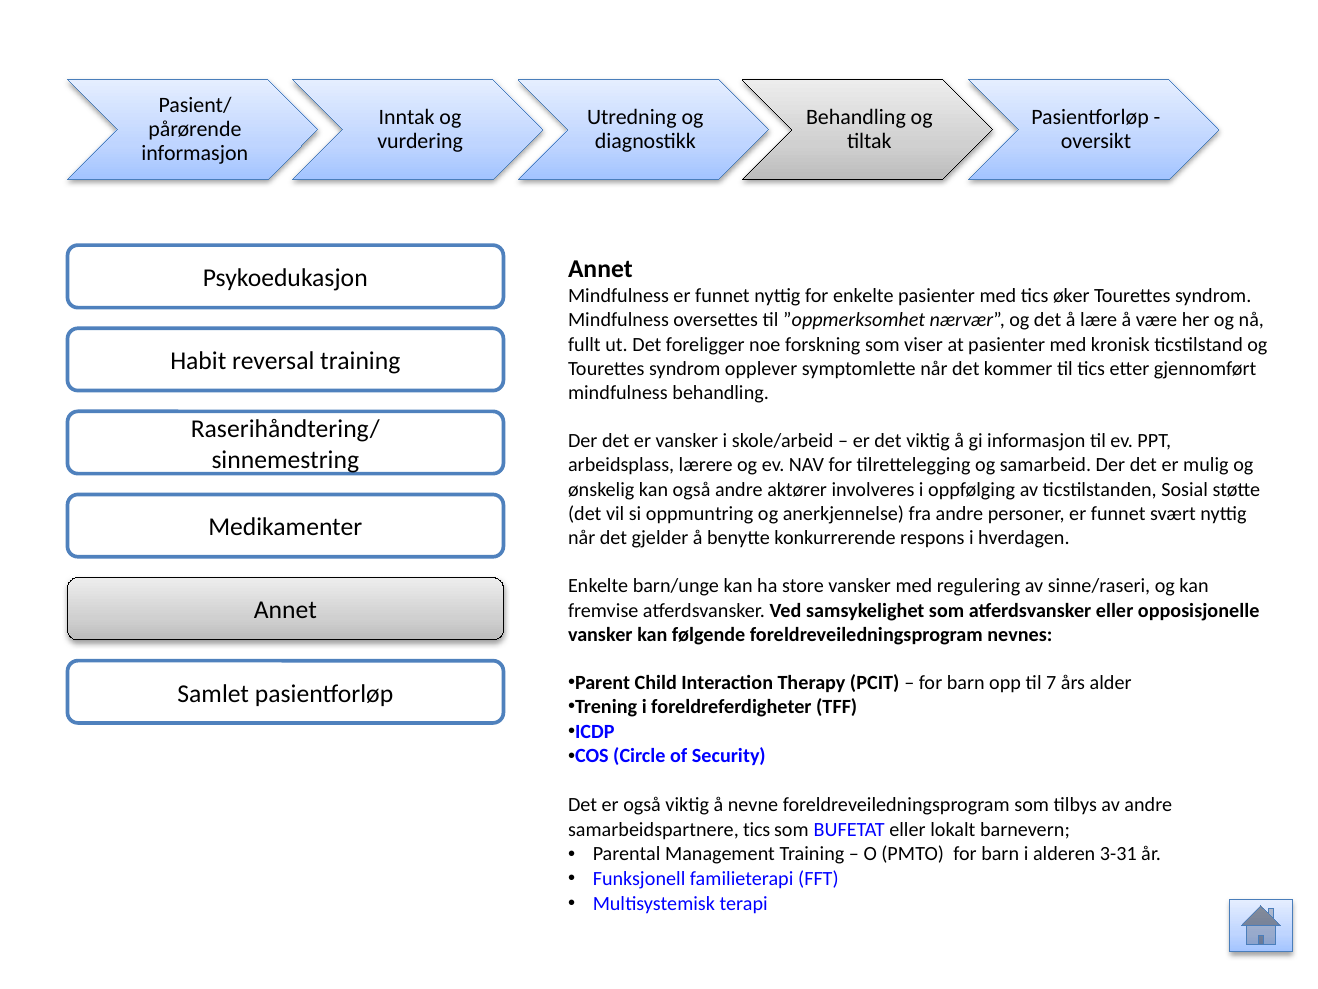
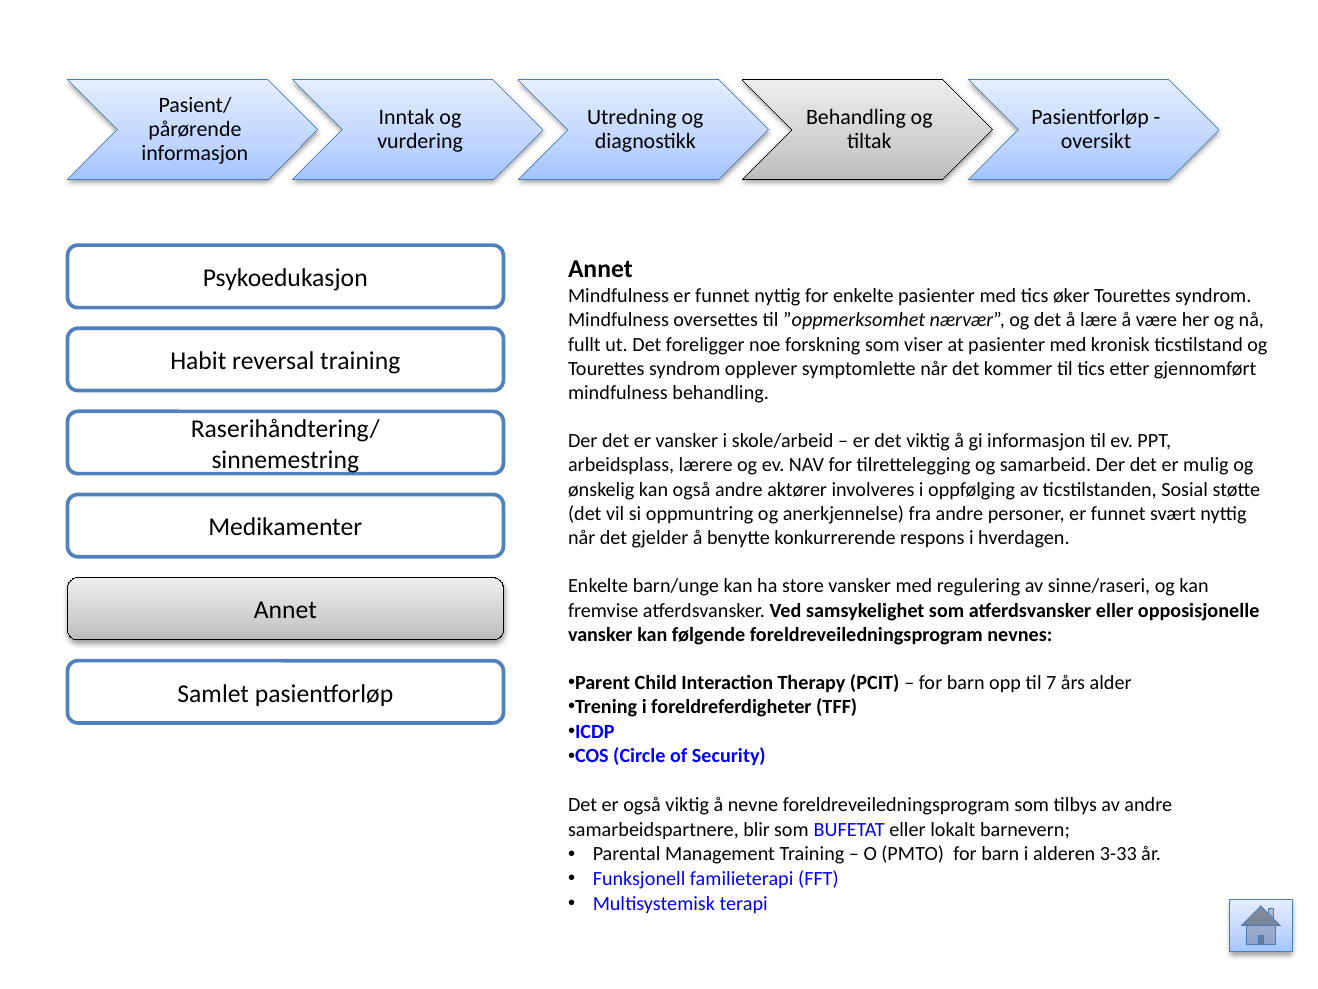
samarbeidspartnere tics: tics -> blir (757, 829)
3-31: 3-31 -> 3-33 (1118, 854)
